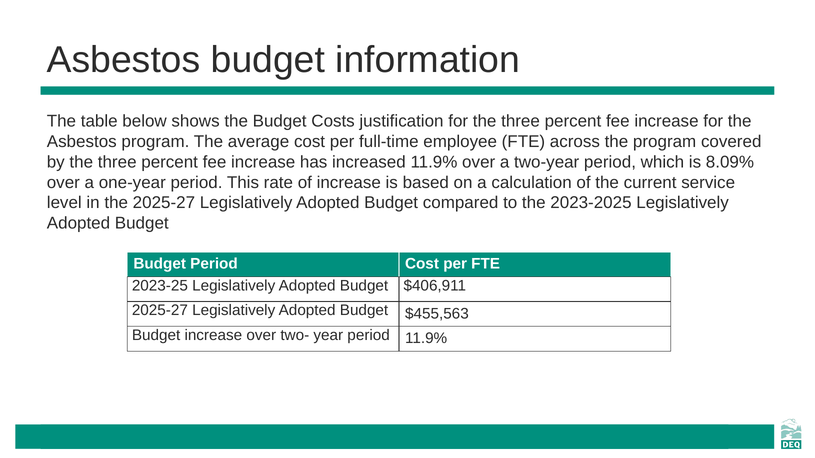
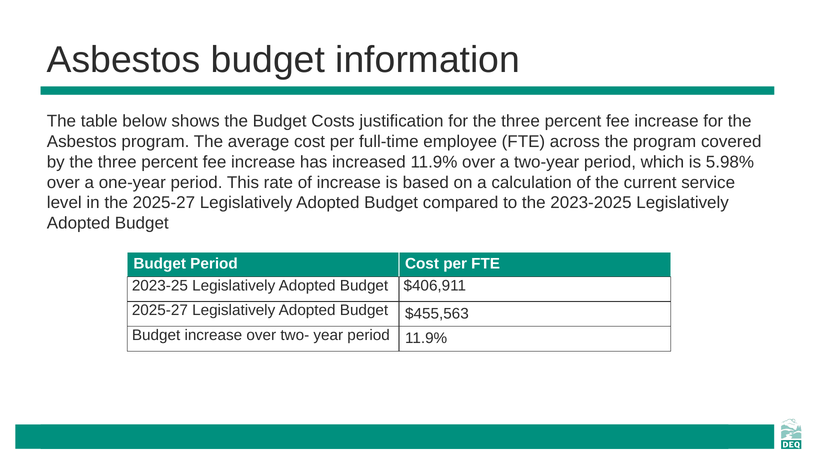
8.09%: 8.09% -> 5.98% (730, 162)
